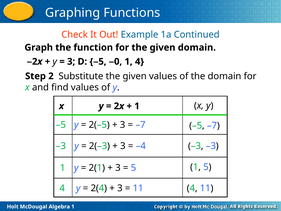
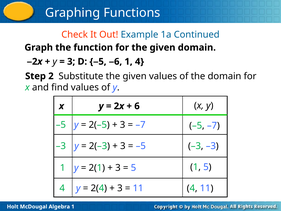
0: 0 -> 6 (118, 62)
1: 1 -> 6 (137, 106)
–4: –4 -> –5 (141, 146)
